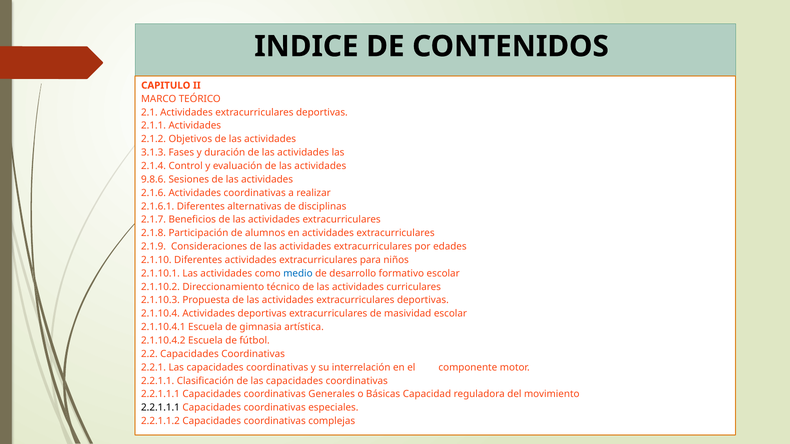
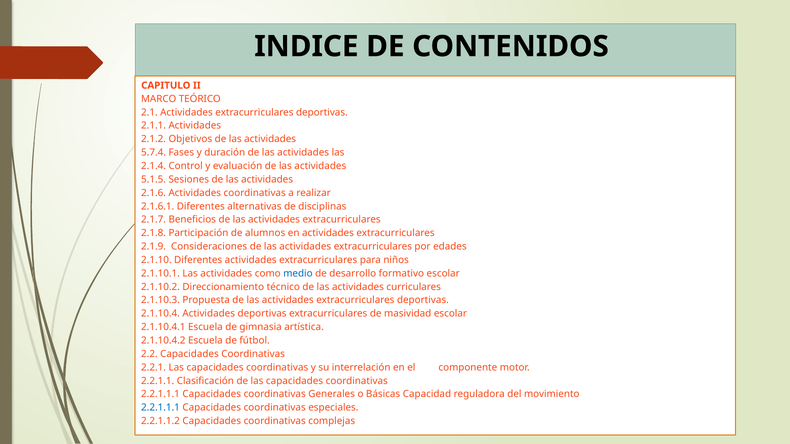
3.1.3: 3.1.3 -> 5.7.4 (154, 153)
9.8.6: 9.8.6 -> 5.1.5 (154, 180)
2.2.1.1.1 colour: black -> blue (160, 408)
